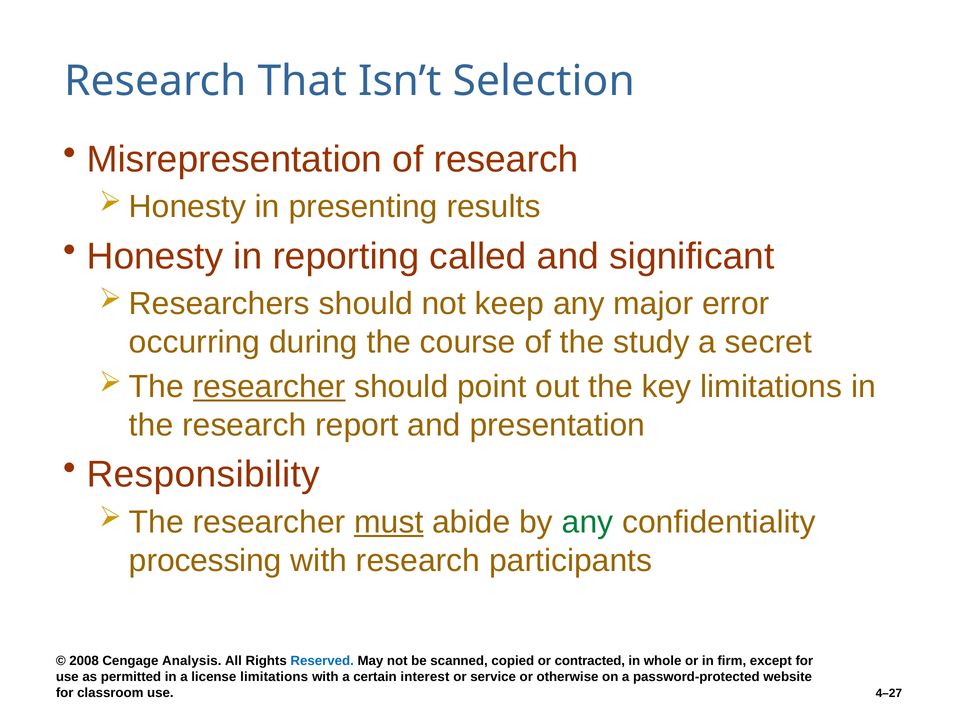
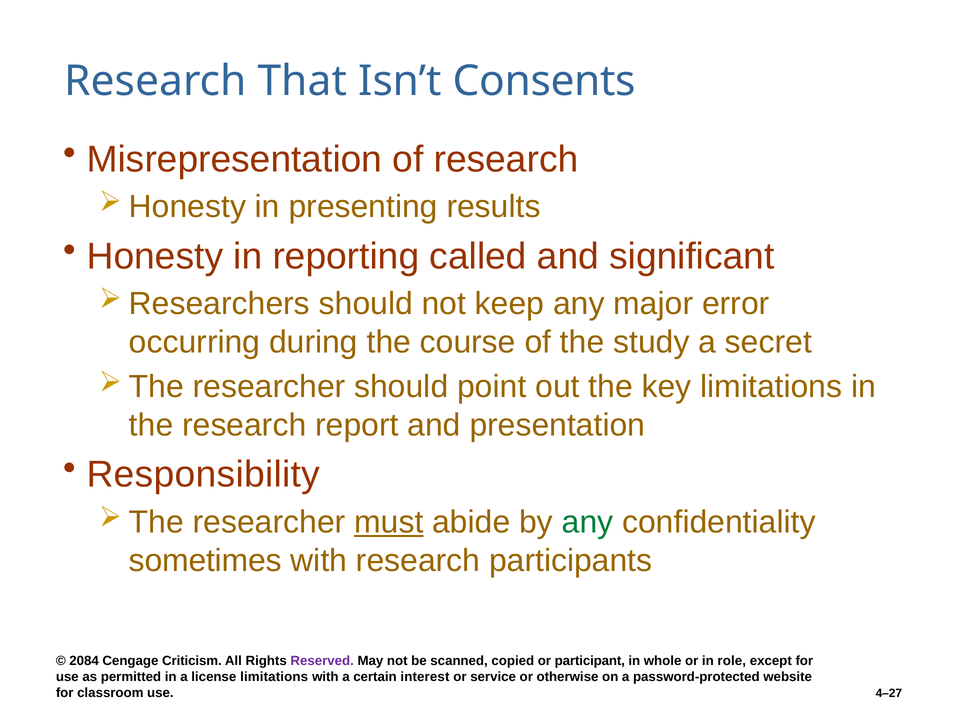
Selection: Selection -> Consents (544, 81)
researcher underline: present -> none (269, 387)
processing: processing -> sometimes (205, 560)
2008: 2008 -> 2084 (84, 660)
Analysis: Analysis -> Criticism (192, 660)
Reserved colour: blue -> purple (322, 660)
contracted: contracted -> participant (590, 660)
firm: firm -> role (732, 660)
